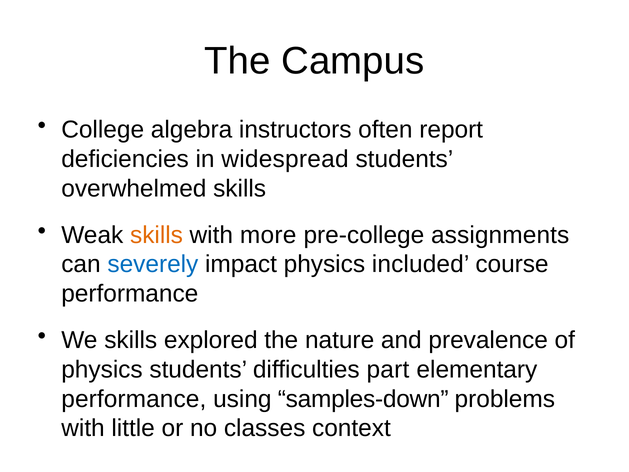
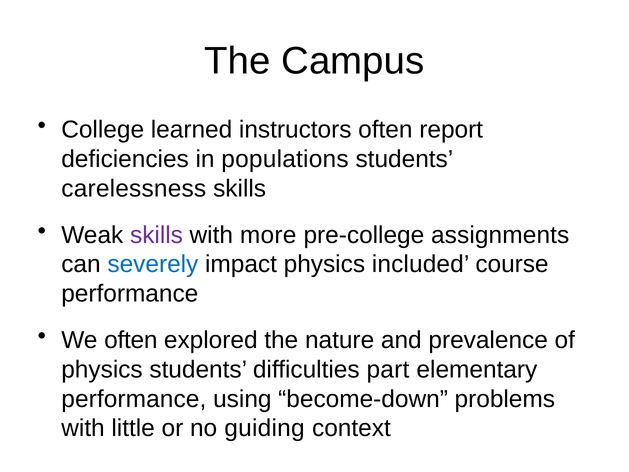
algebra: algebra -> learned (192, 130)
widespread: widespread -> populations (285, 159)
overwhelmed: overwhelmed -> carelessness (134, 188)
skills colour: orange -> purple (156, 235)
We skills: skills -> often (131, 340)
samples-down: samples-down -> become-down (363, 399)
classes: classes -> guiding (265, 428)
